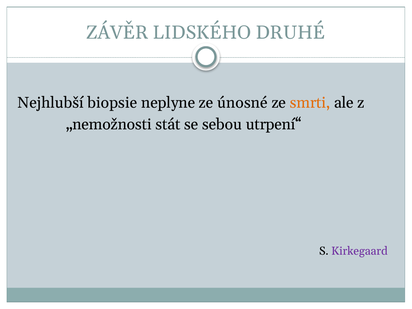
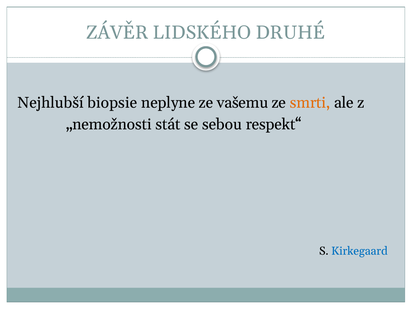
únosné: únosné -> vašemu (243, 103)
utrpení“: utrpení“ -> respekt“ (274, 125)
Kirkegaard colour: purple -> blue (359, 251)
